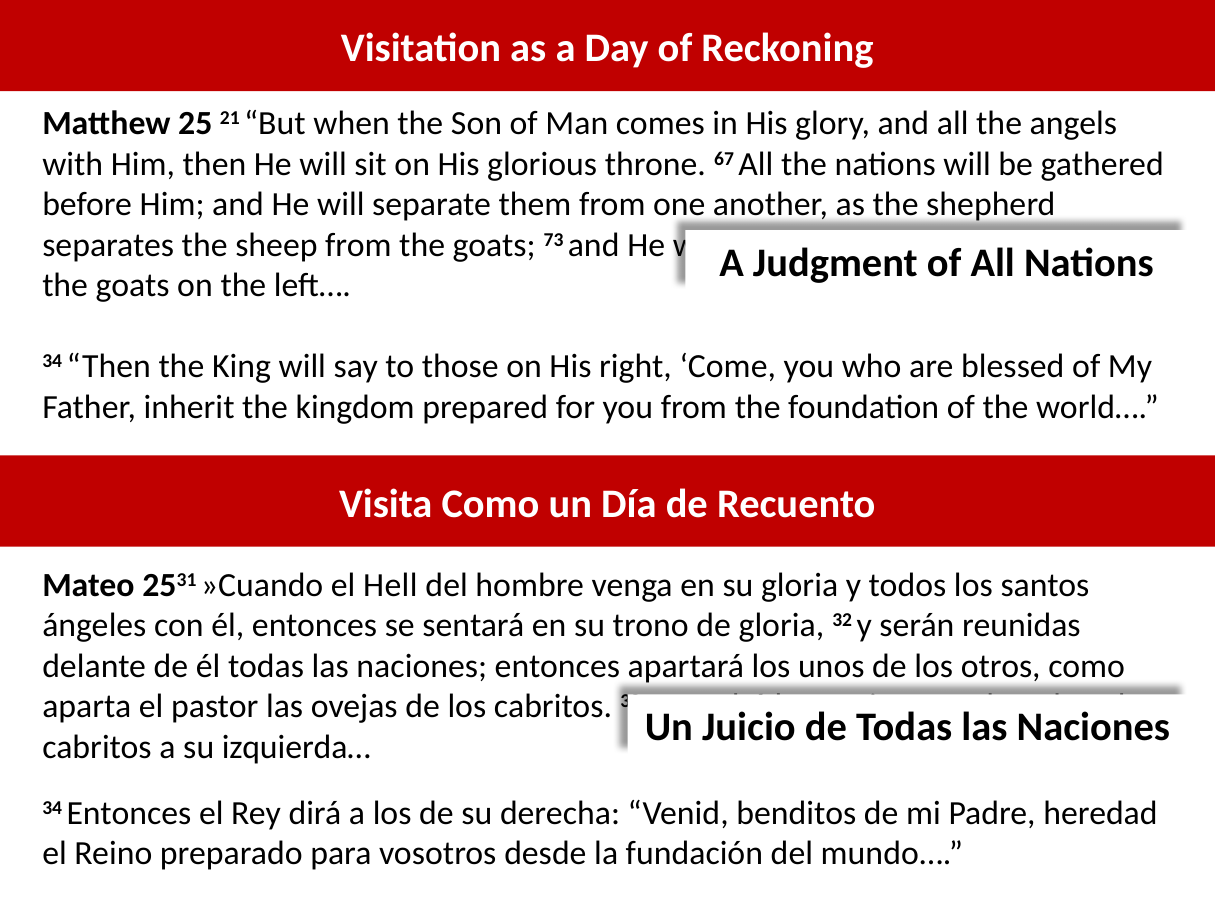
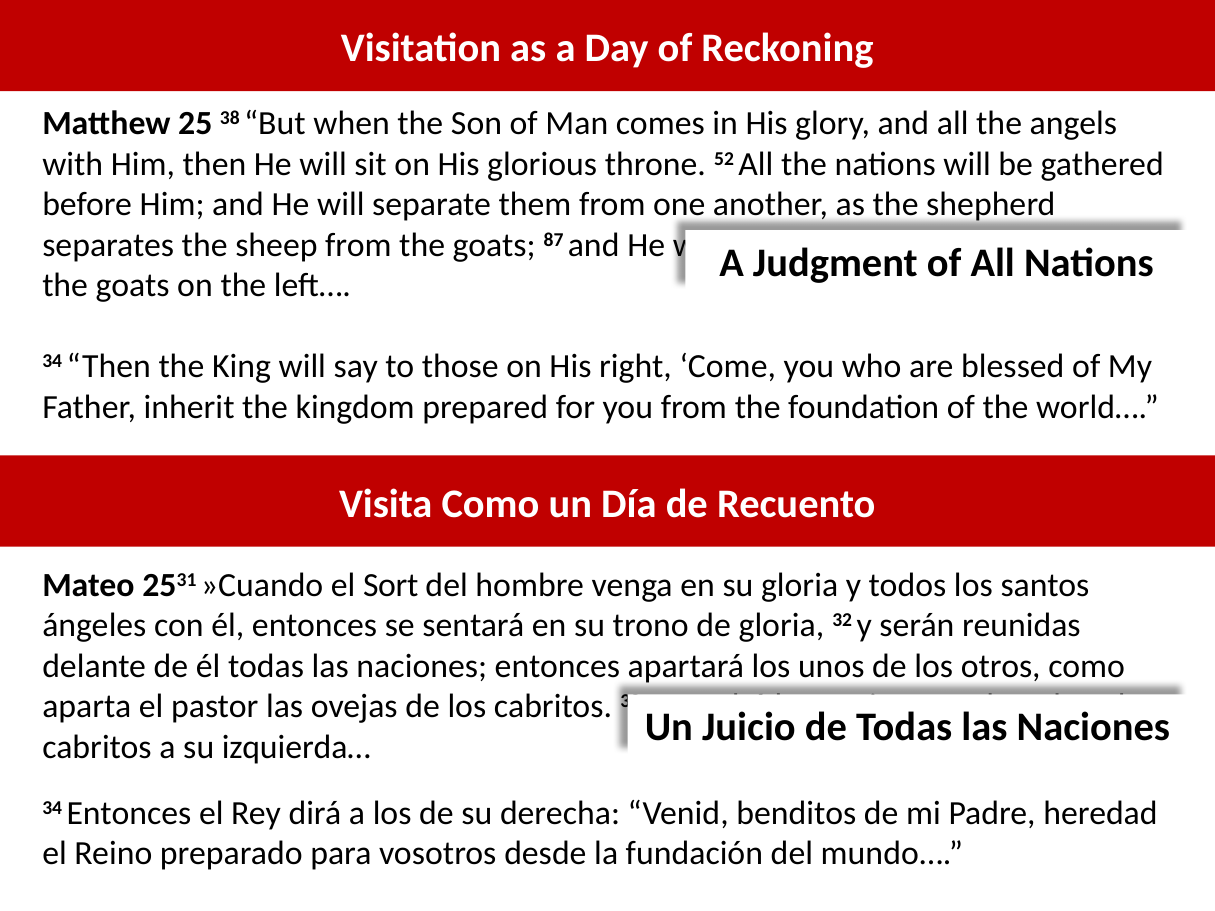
21: 21 -> 38 (230, 118)
67: 67 -> 52 (724, 159)
73: 73 -> 87 (554, 240)
Hell: Hell -> Sort (391, 585)
